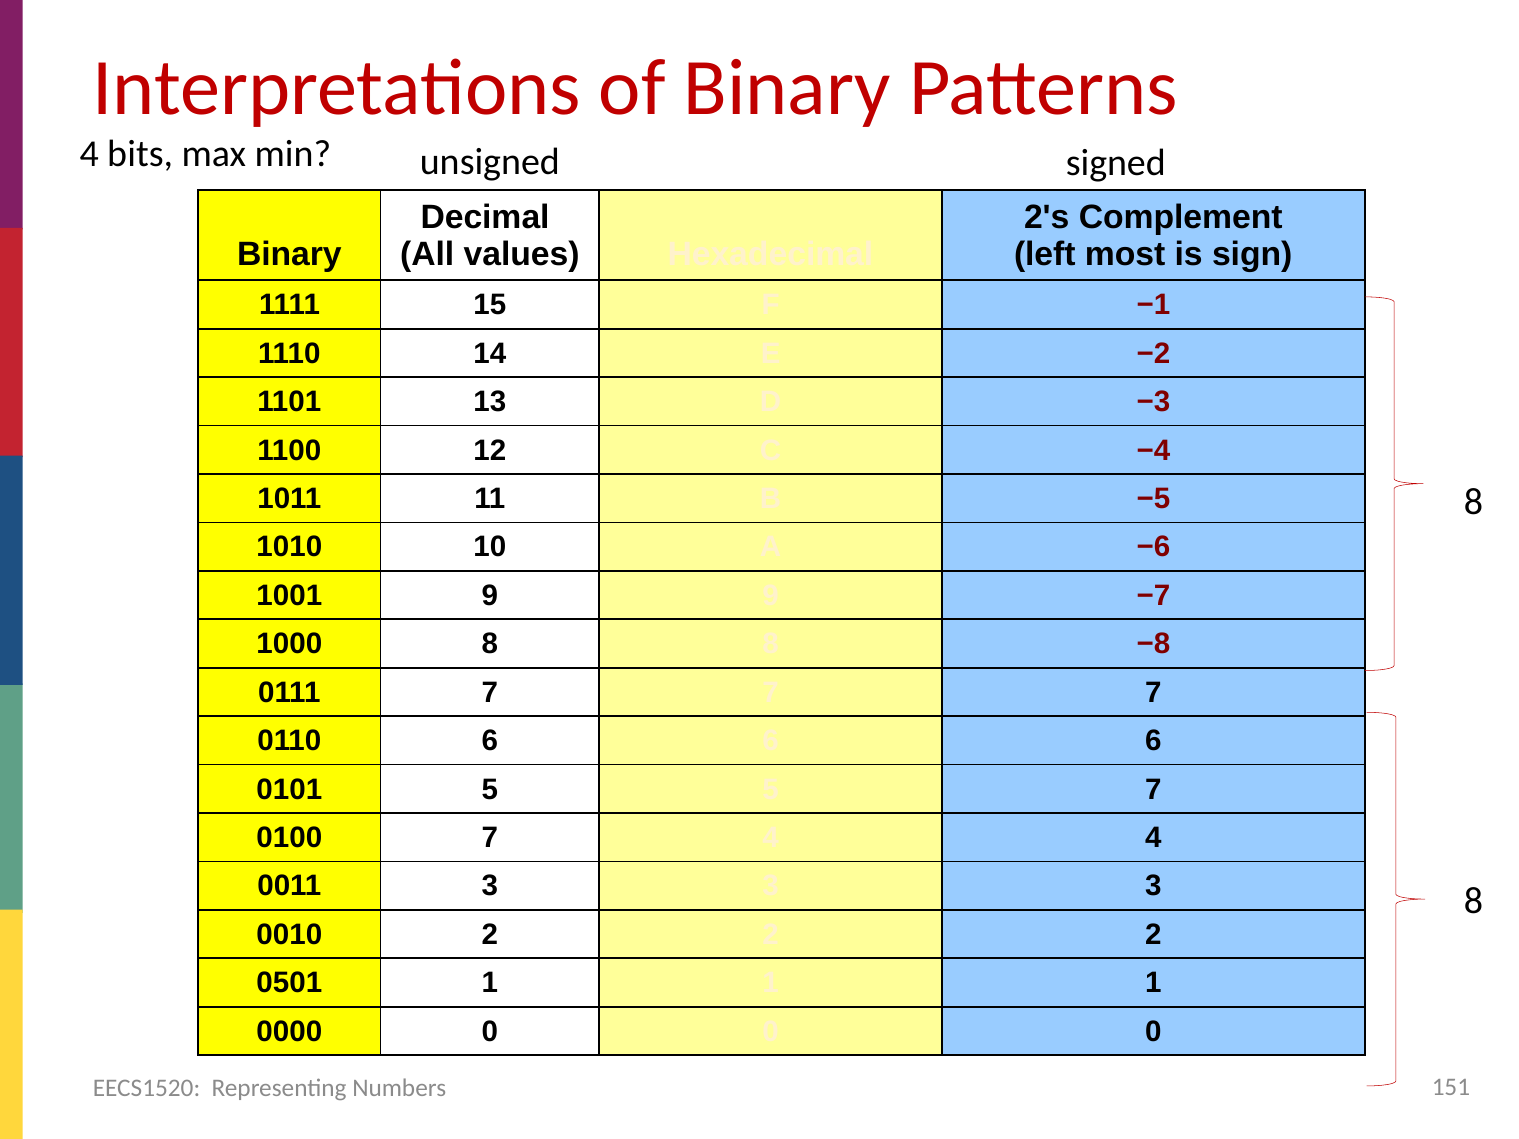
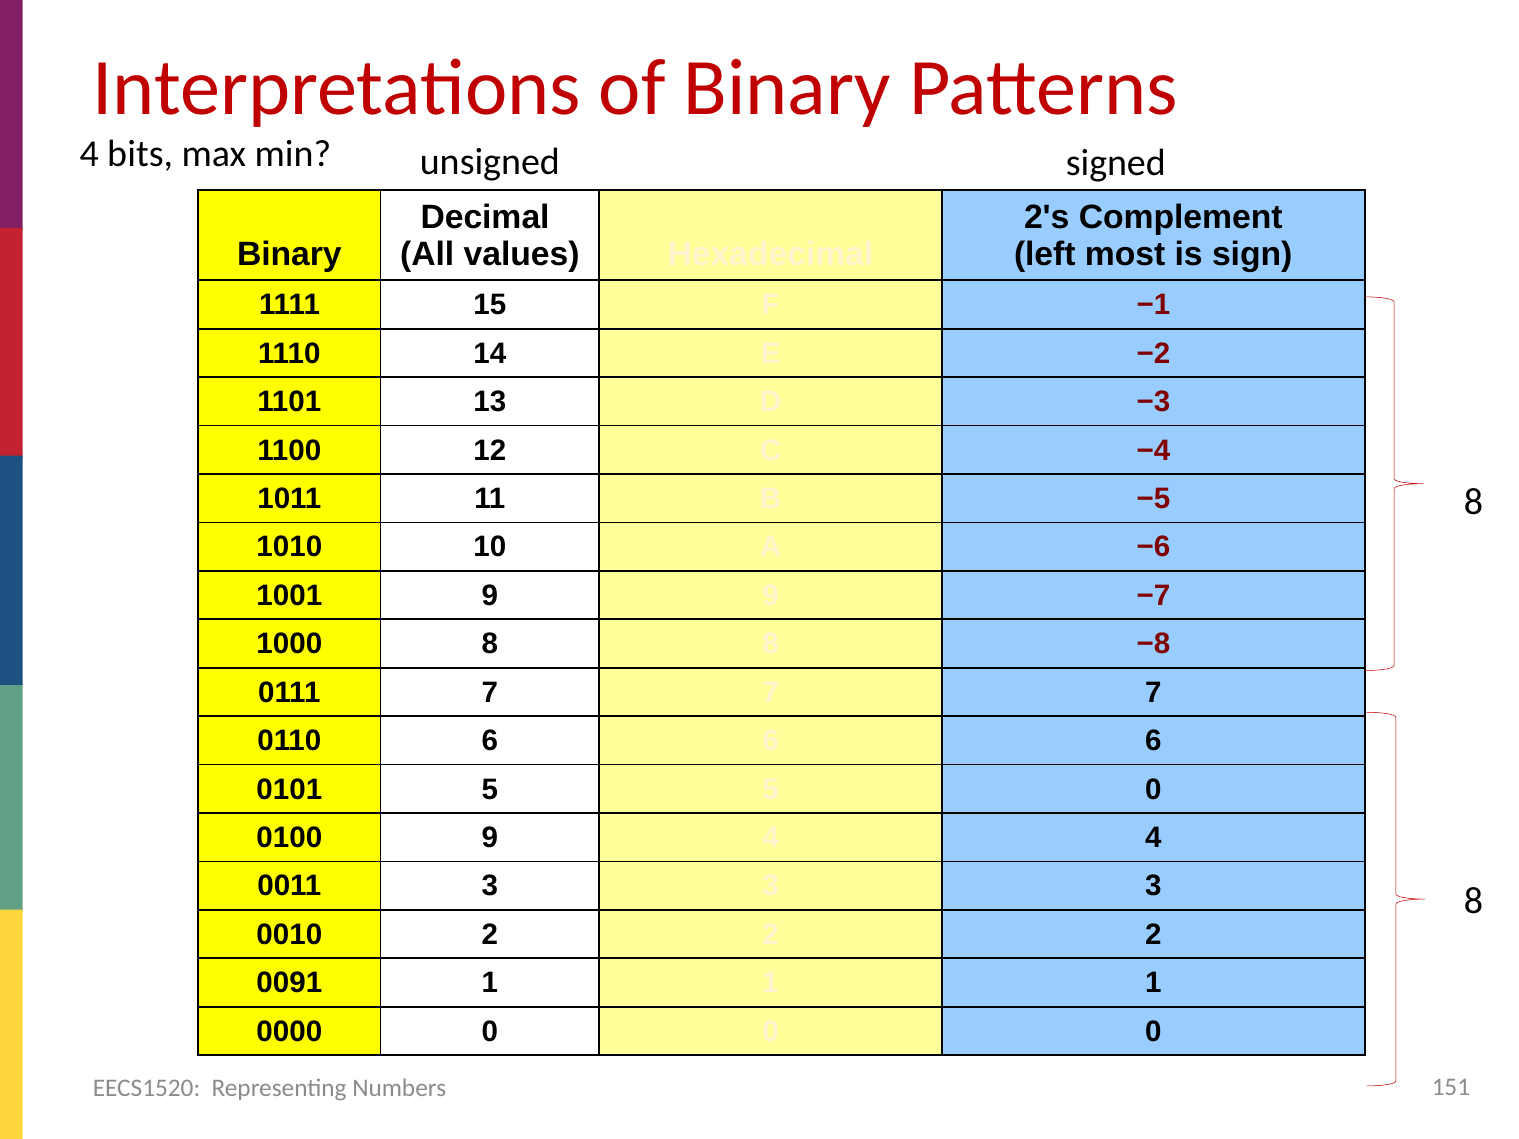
5 7: 7 -> 0 (1153, 790)
0100 7: 7 -> 9 (490, 838)
0501: 0501 -> 0091 (289, 983)
